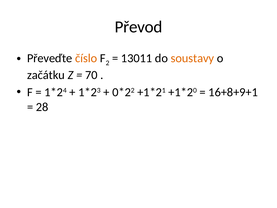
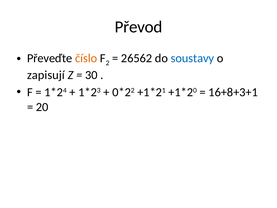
13011: 13011 -> 26562 (137, 58)
soustavy colour: orange -> blue (192, 58)
začátku: začátku -> zapisují (46, 75)
70: 70 -> 30 (91, 75)
16+8+9+1: 16+8+9+1 -> 16+8+3+1 (233, 92)
28: 28 -> 20 (42, 107)
